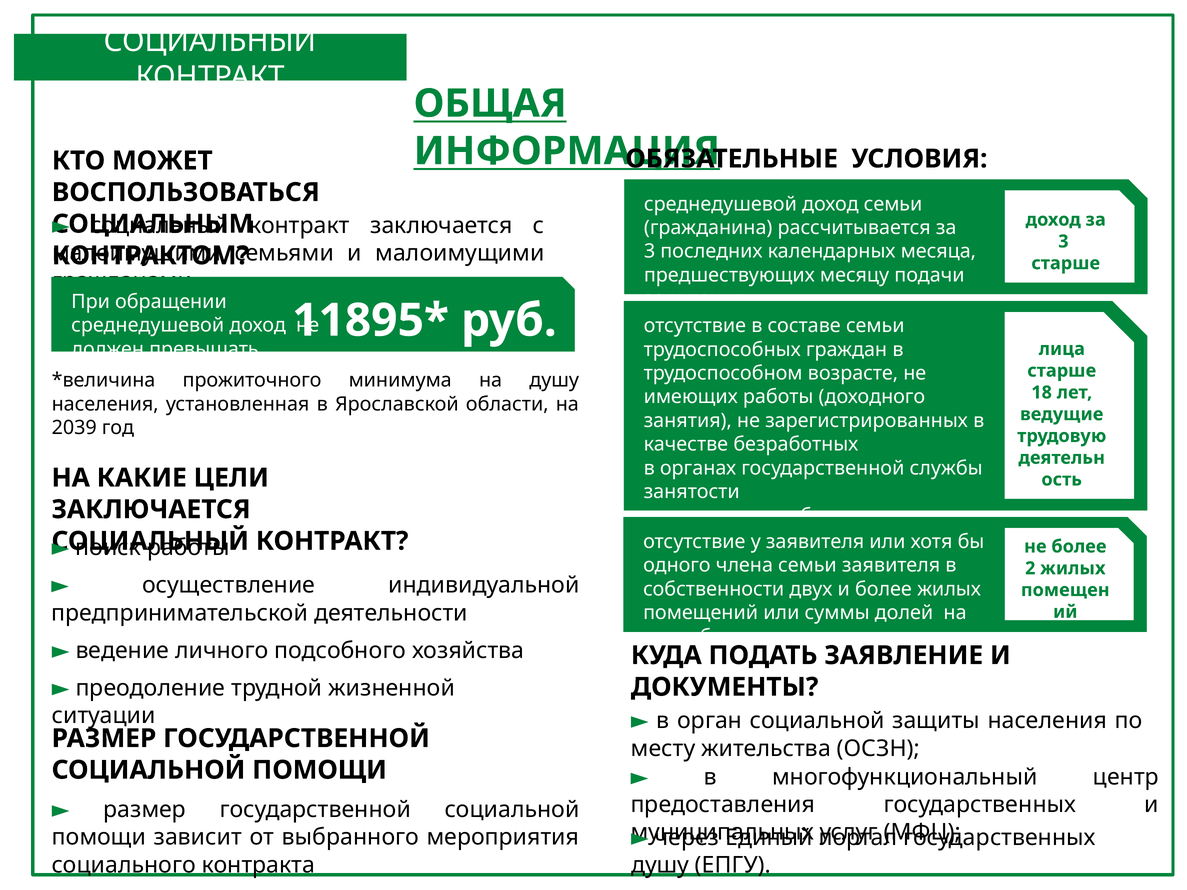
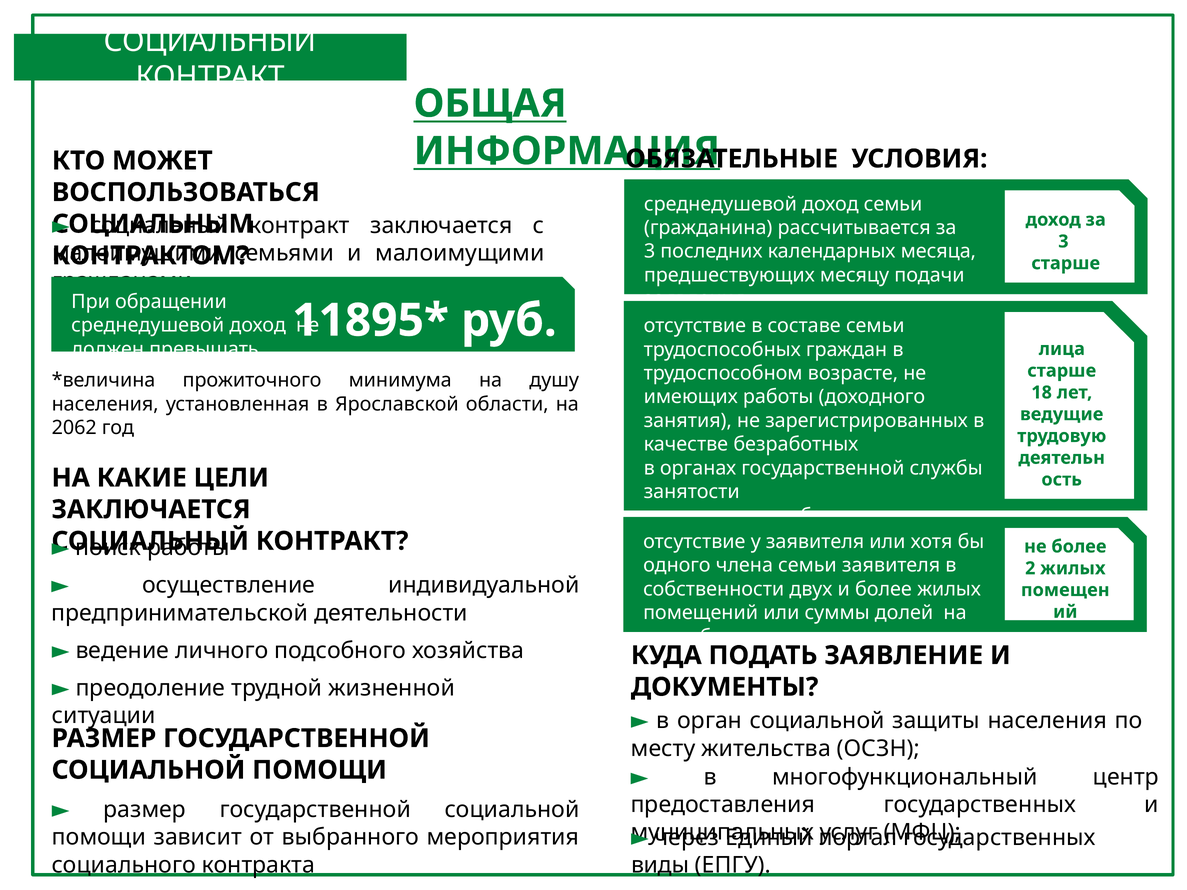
2039: 2039 -> 2062 (74, 428)
душу: душу -> виды (660, 865)
